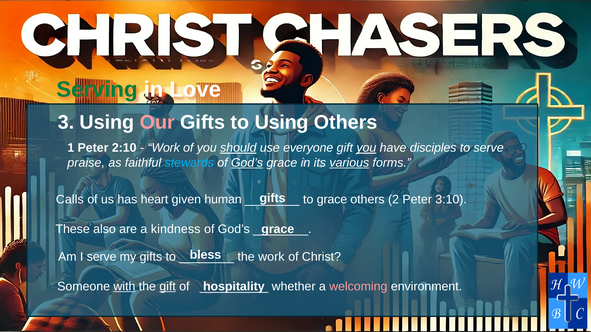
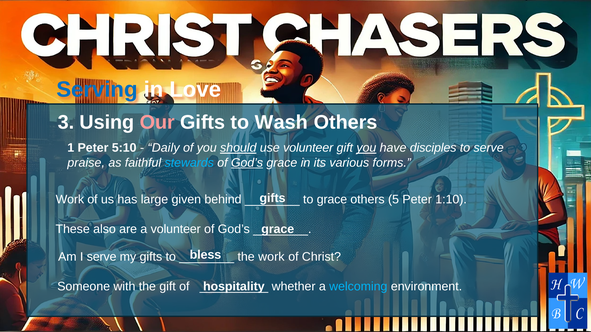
Serving colour: green -> blue (97, 90)
to Using: Using -> Wash (281, 123)
2:10: 2:10 -> 5:10 (124, 148)
Work: Work -> Daily (164, 148)
use everyone: everyone -> volunteer (308, 148)
various underline: present -> none (349, 163)
Calls: Calls -> Work (70, 200)
heart: heart -> large (154, 200)
human: human -> behind (223, 200)
2: 2 -> 5 (394, 200)
3:10: 3:10 -> 1:10 (451, 200)
a kindness: kindness -> volunteer (176, 230)
with underline: present -> none (124, 287)
gift underline: present -> none (168, 287)
welcoming colour: pink -> light blue (358, 287)
